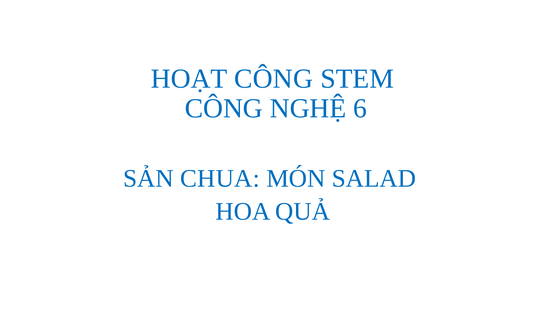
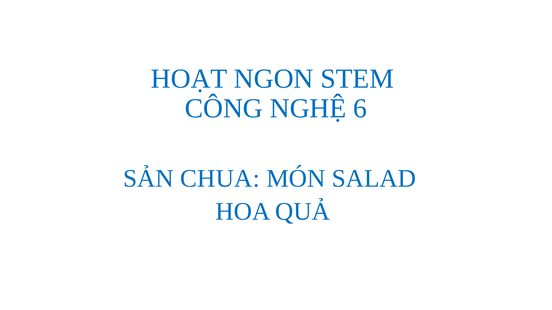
HOẠT CÔNG: CÔNG -> NGON (274, 79)
